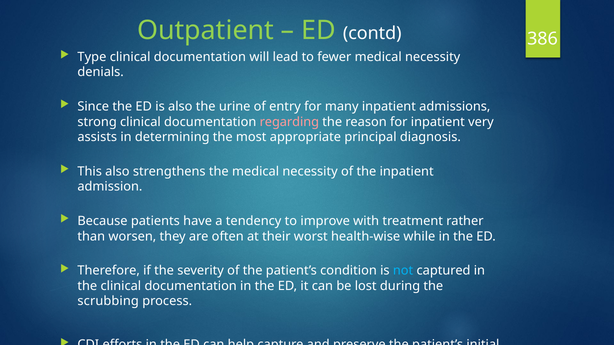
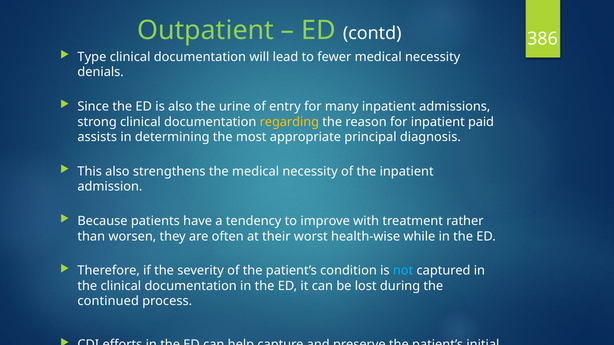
regarding colour: pink -> yellow (289, 122)
very: very -> paid (481, 122)
scrubbing: scrubbing -> continued (108, 302)
